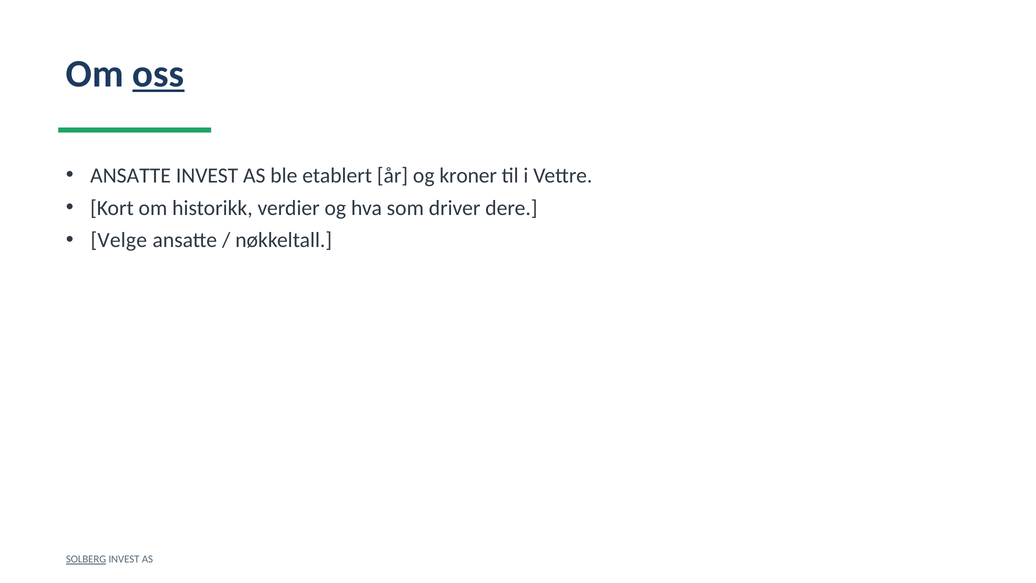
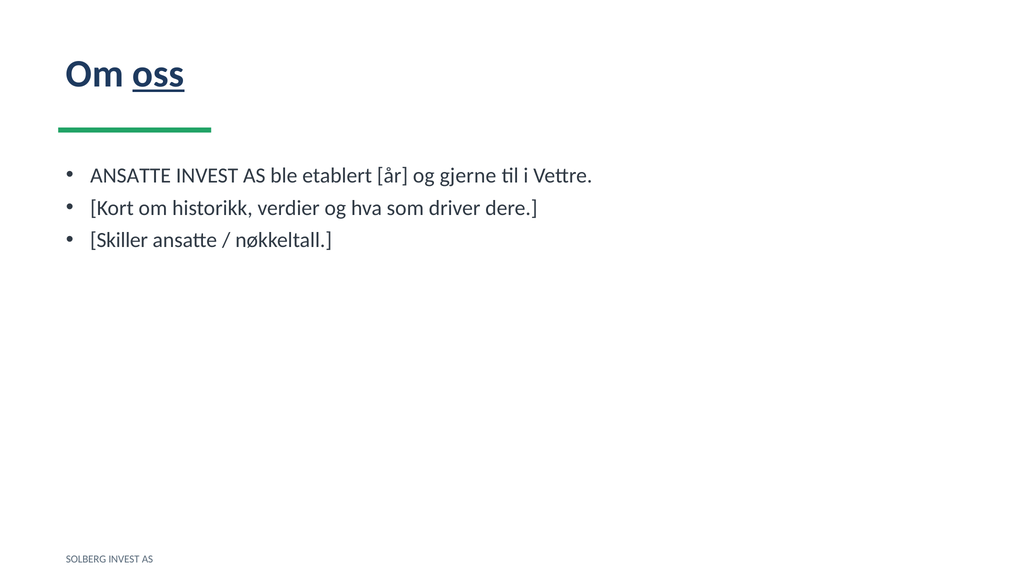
kroner: kroner -> gjerne (468, 175)
Velge: Velge -> Skiller (119, 240)
SOLBERG underline: present -> none (86, 559)
